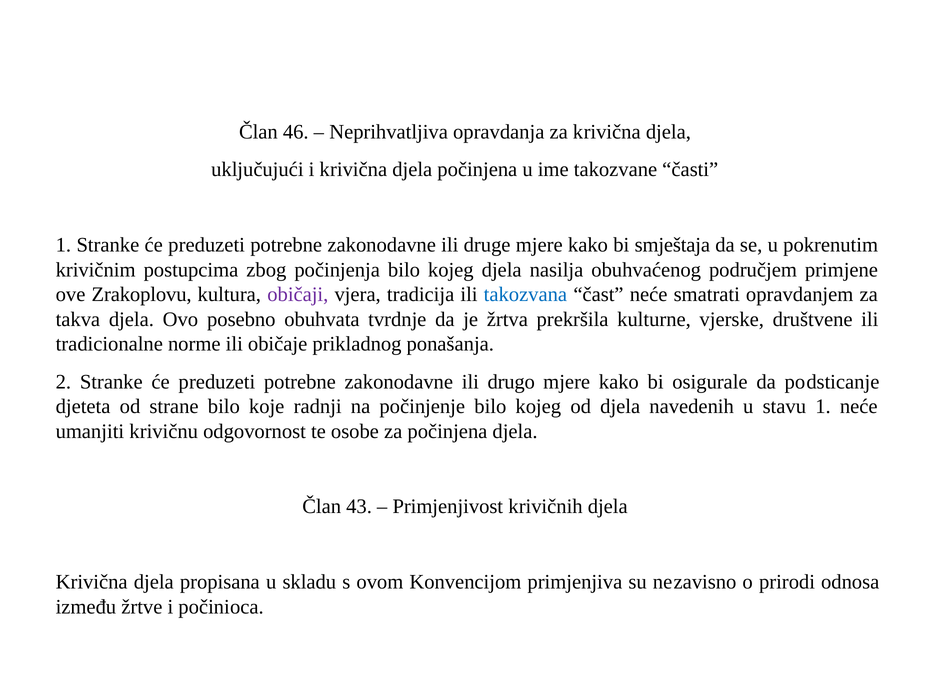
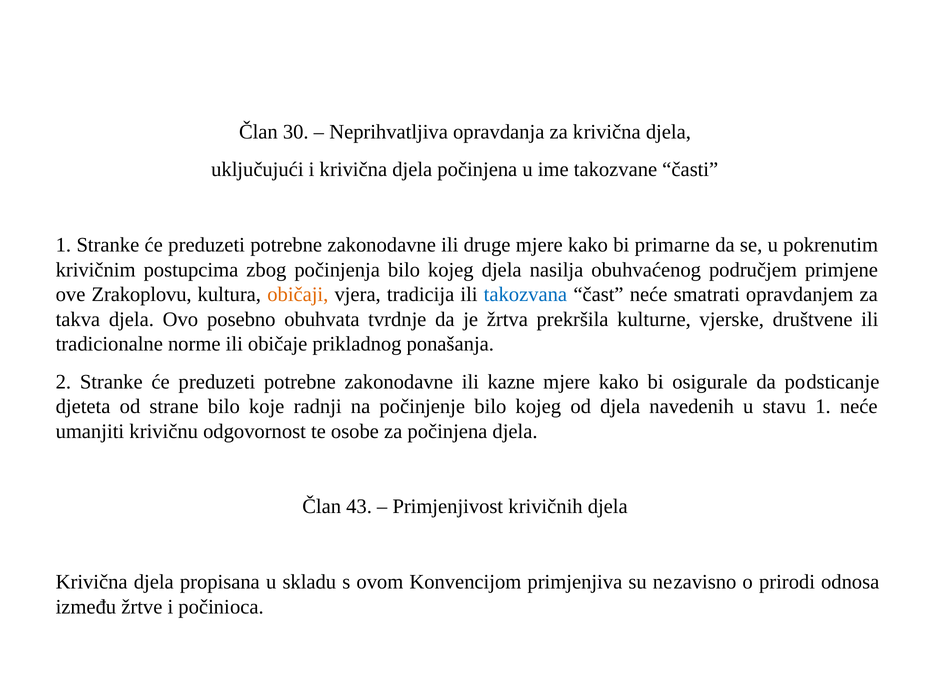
46: 46 -> 30 (296, 132)
smještaja: smještaja -> primarne (672, 245)
običaji colour: purple -> orange (298, 294)
drugo: drugo -> kazne (511, 382)
